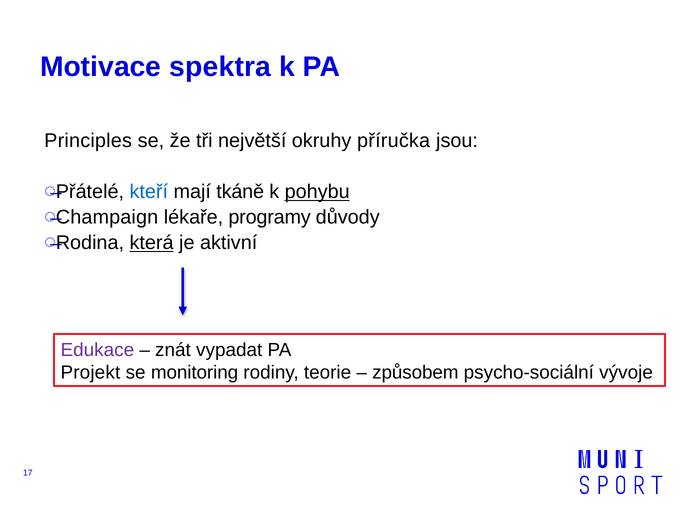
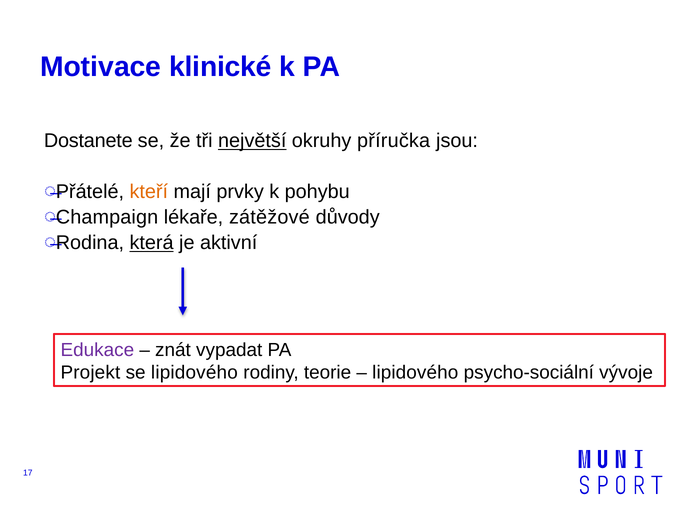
spektra: spektra -> klinické (220, 67)
Principles: Principles -> Dostanete (88, 141)
největší underline: none -> present (252, 141)
kteří colour: blue -> orange (149, 192)
tkáně: tkáně -> prvky (240, 192)
pohybu underline: present -> none (317, 192)
programy: programy -> zátěžové (269, 217)
se monitoring: monitoring -> lipidového (194, 373)
způsobem: způsobem -> lipidového (415, 373)
